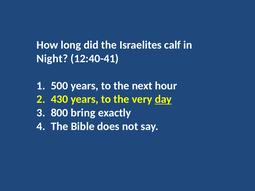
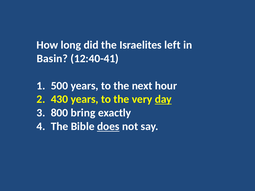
calf: calf -> left (172, 45)
Night: Night -> Basin (52, 59)
does underline: none -> present (108, 127)
